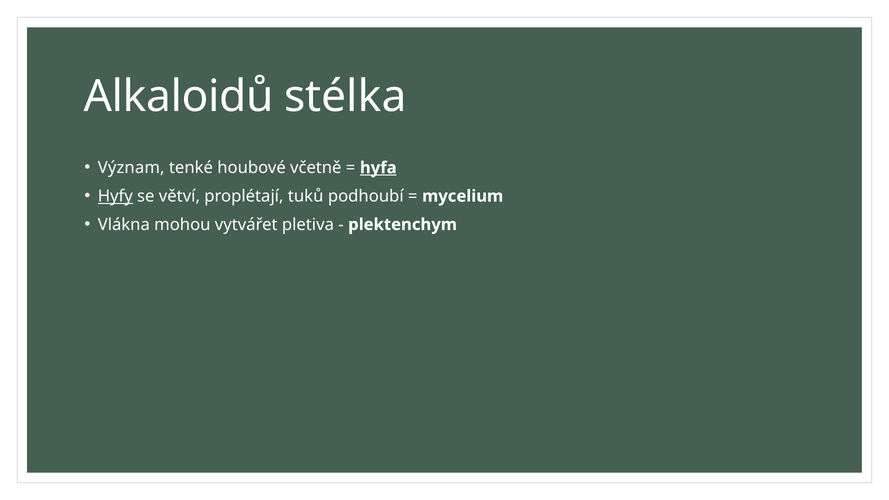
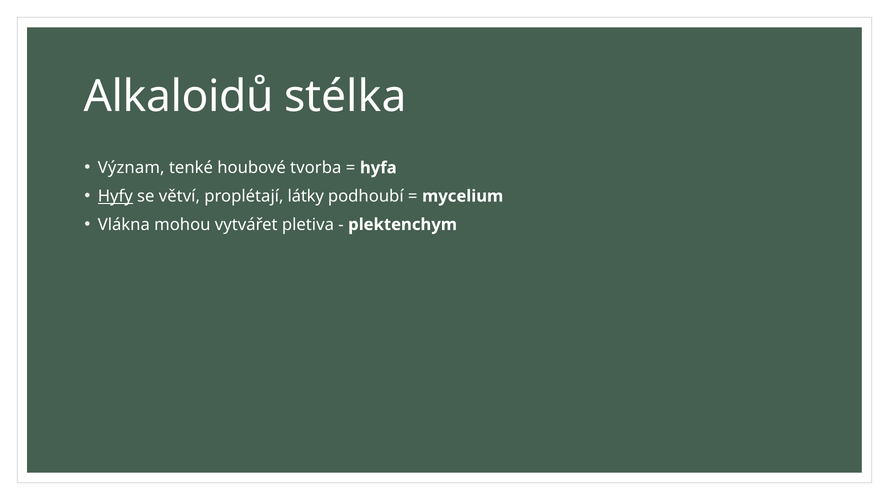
včetně: včetně -> tvorba (316, 168)
hyfa underline: present -> none (378, 168)
tuků: tuků -> látky (306, 196)
